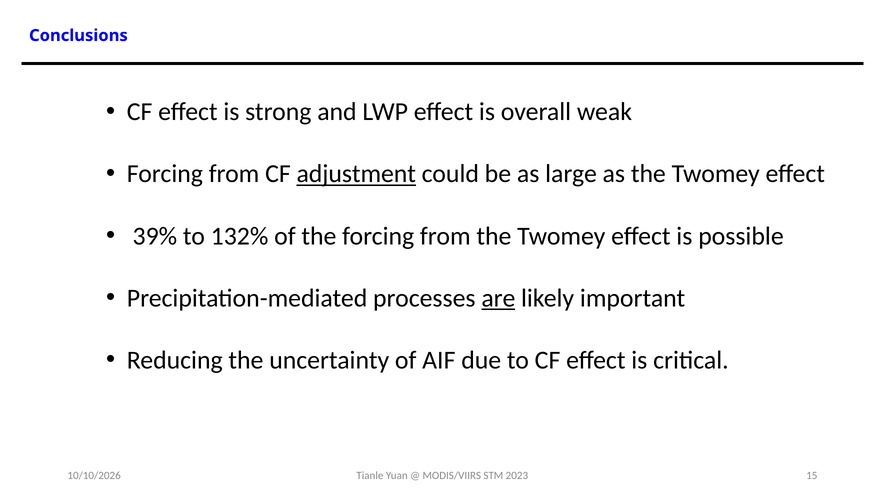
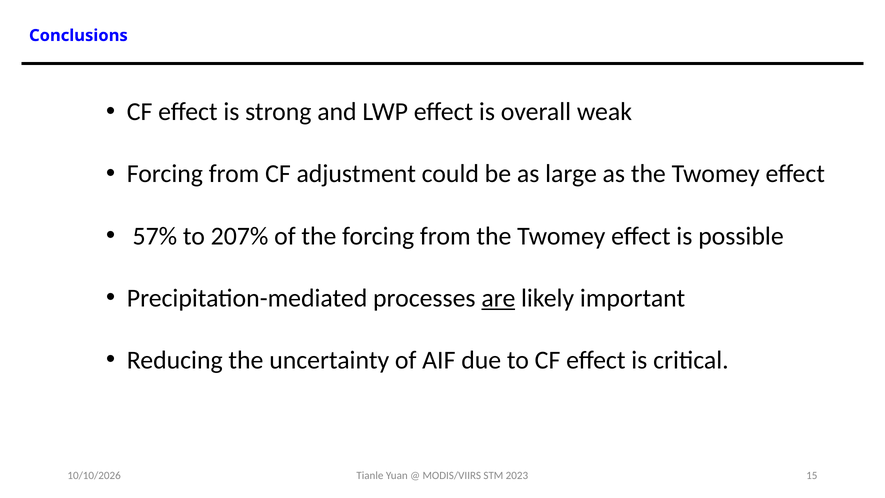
adjustment underline: present -> none (356, 174)
39%: 39% -> 57% (155, 236)
132%: 132% -> 207% (240, 236)
